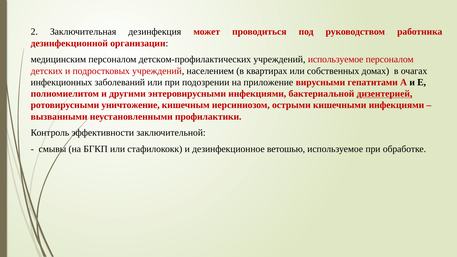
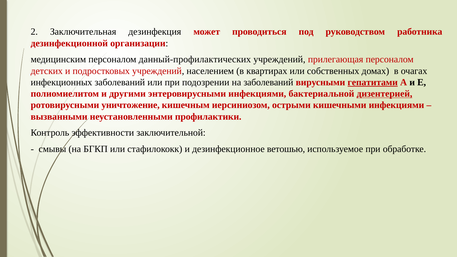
детском-профилактических: детском-профилактических -> данный-профилактических (195, 59)
учреждений используемое: используемое -> прилегающая (336, 59)
на приложение: приложение -> заболеваний (268, 82)
гепатитами underline: none -> present (373, 82)
